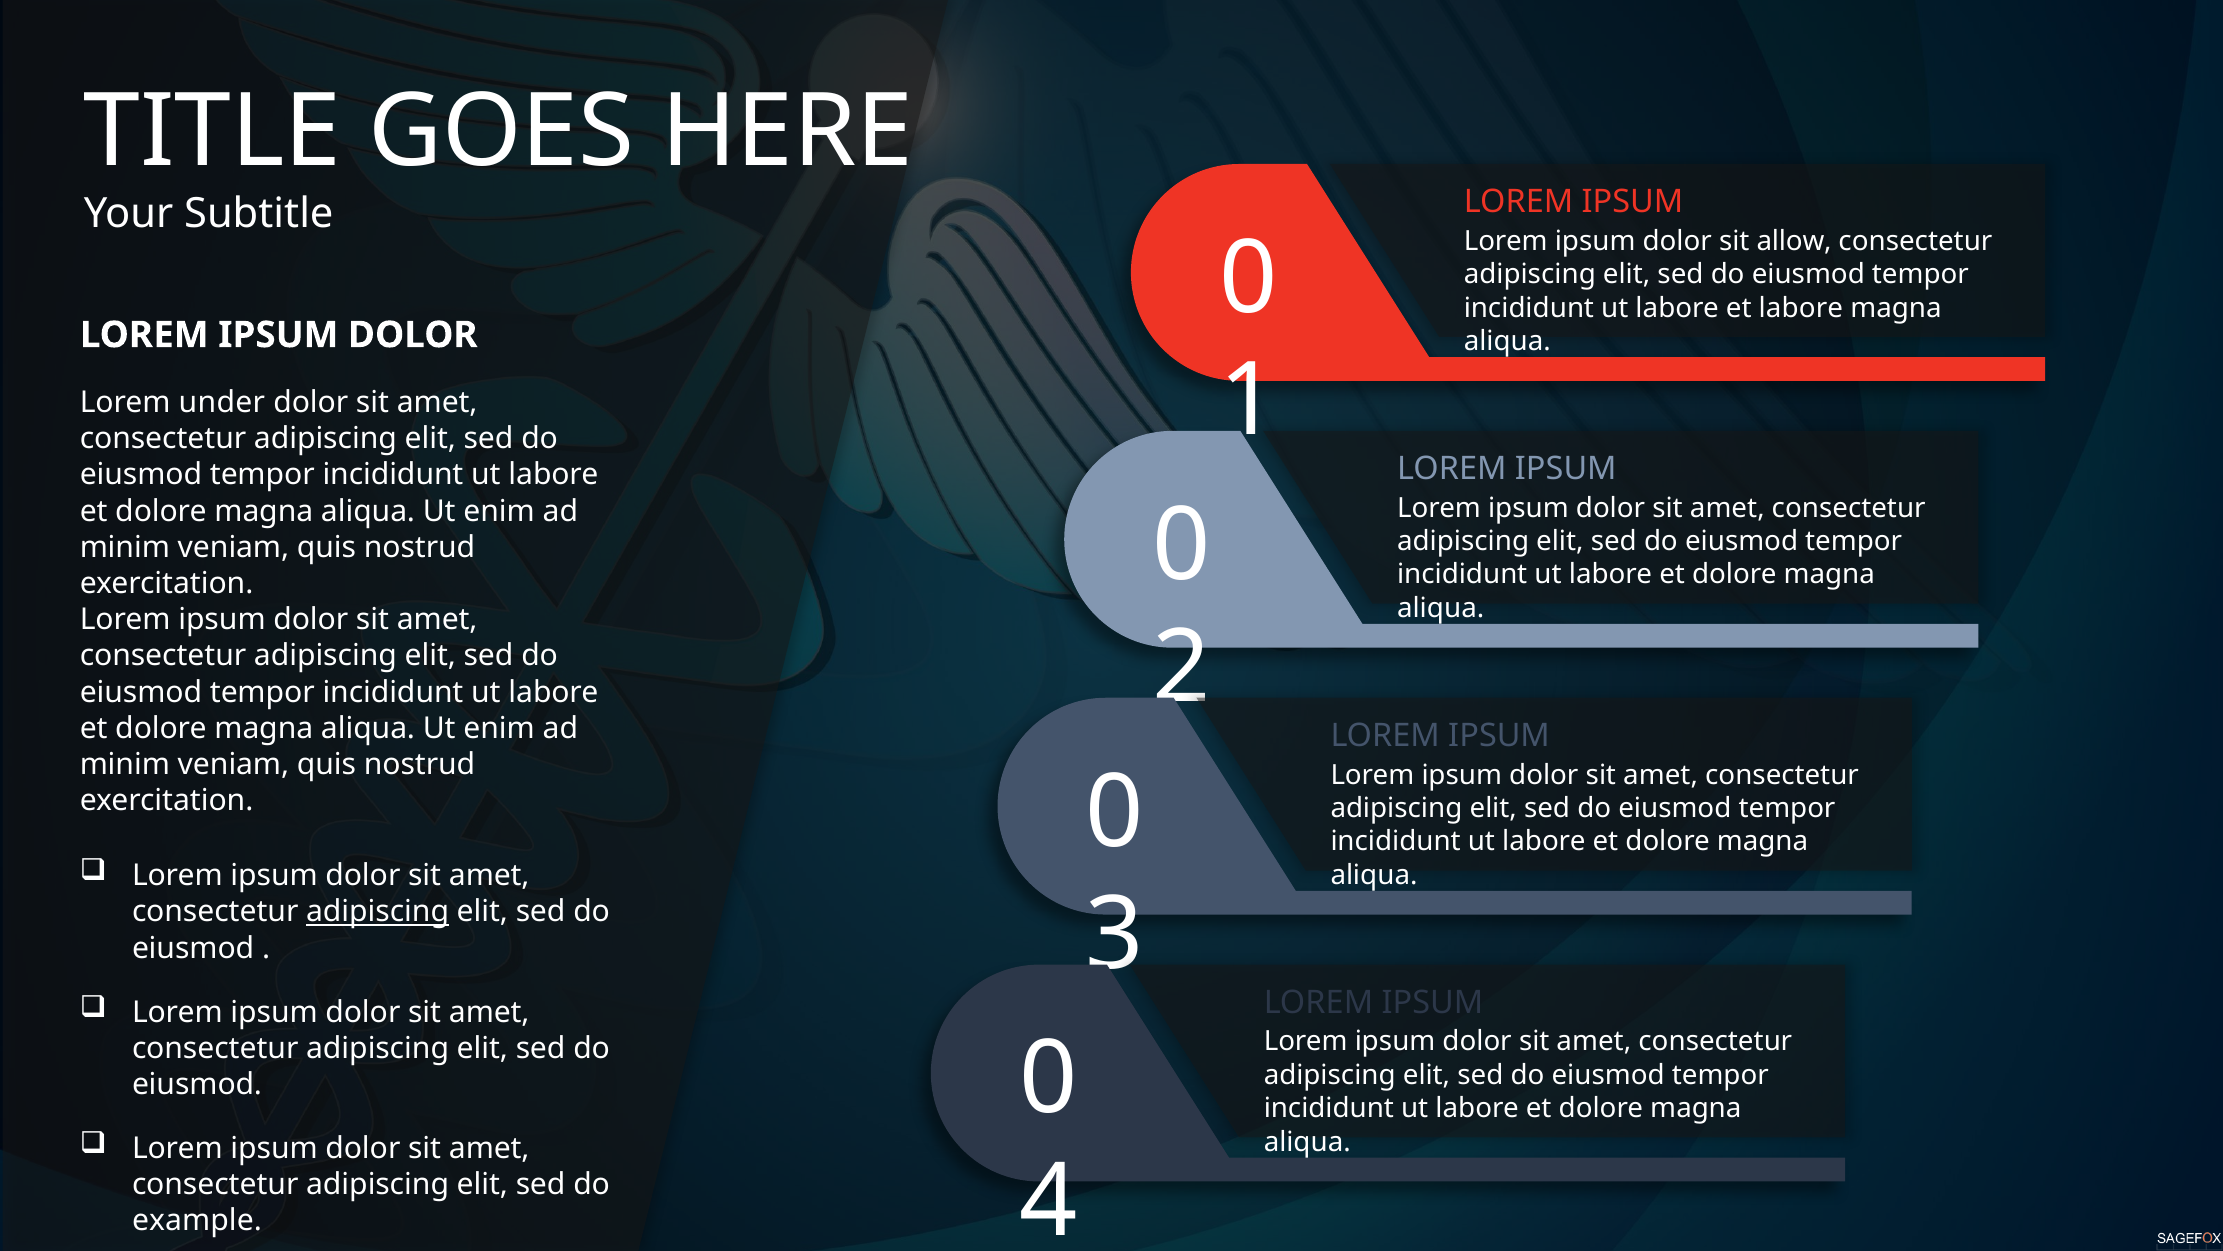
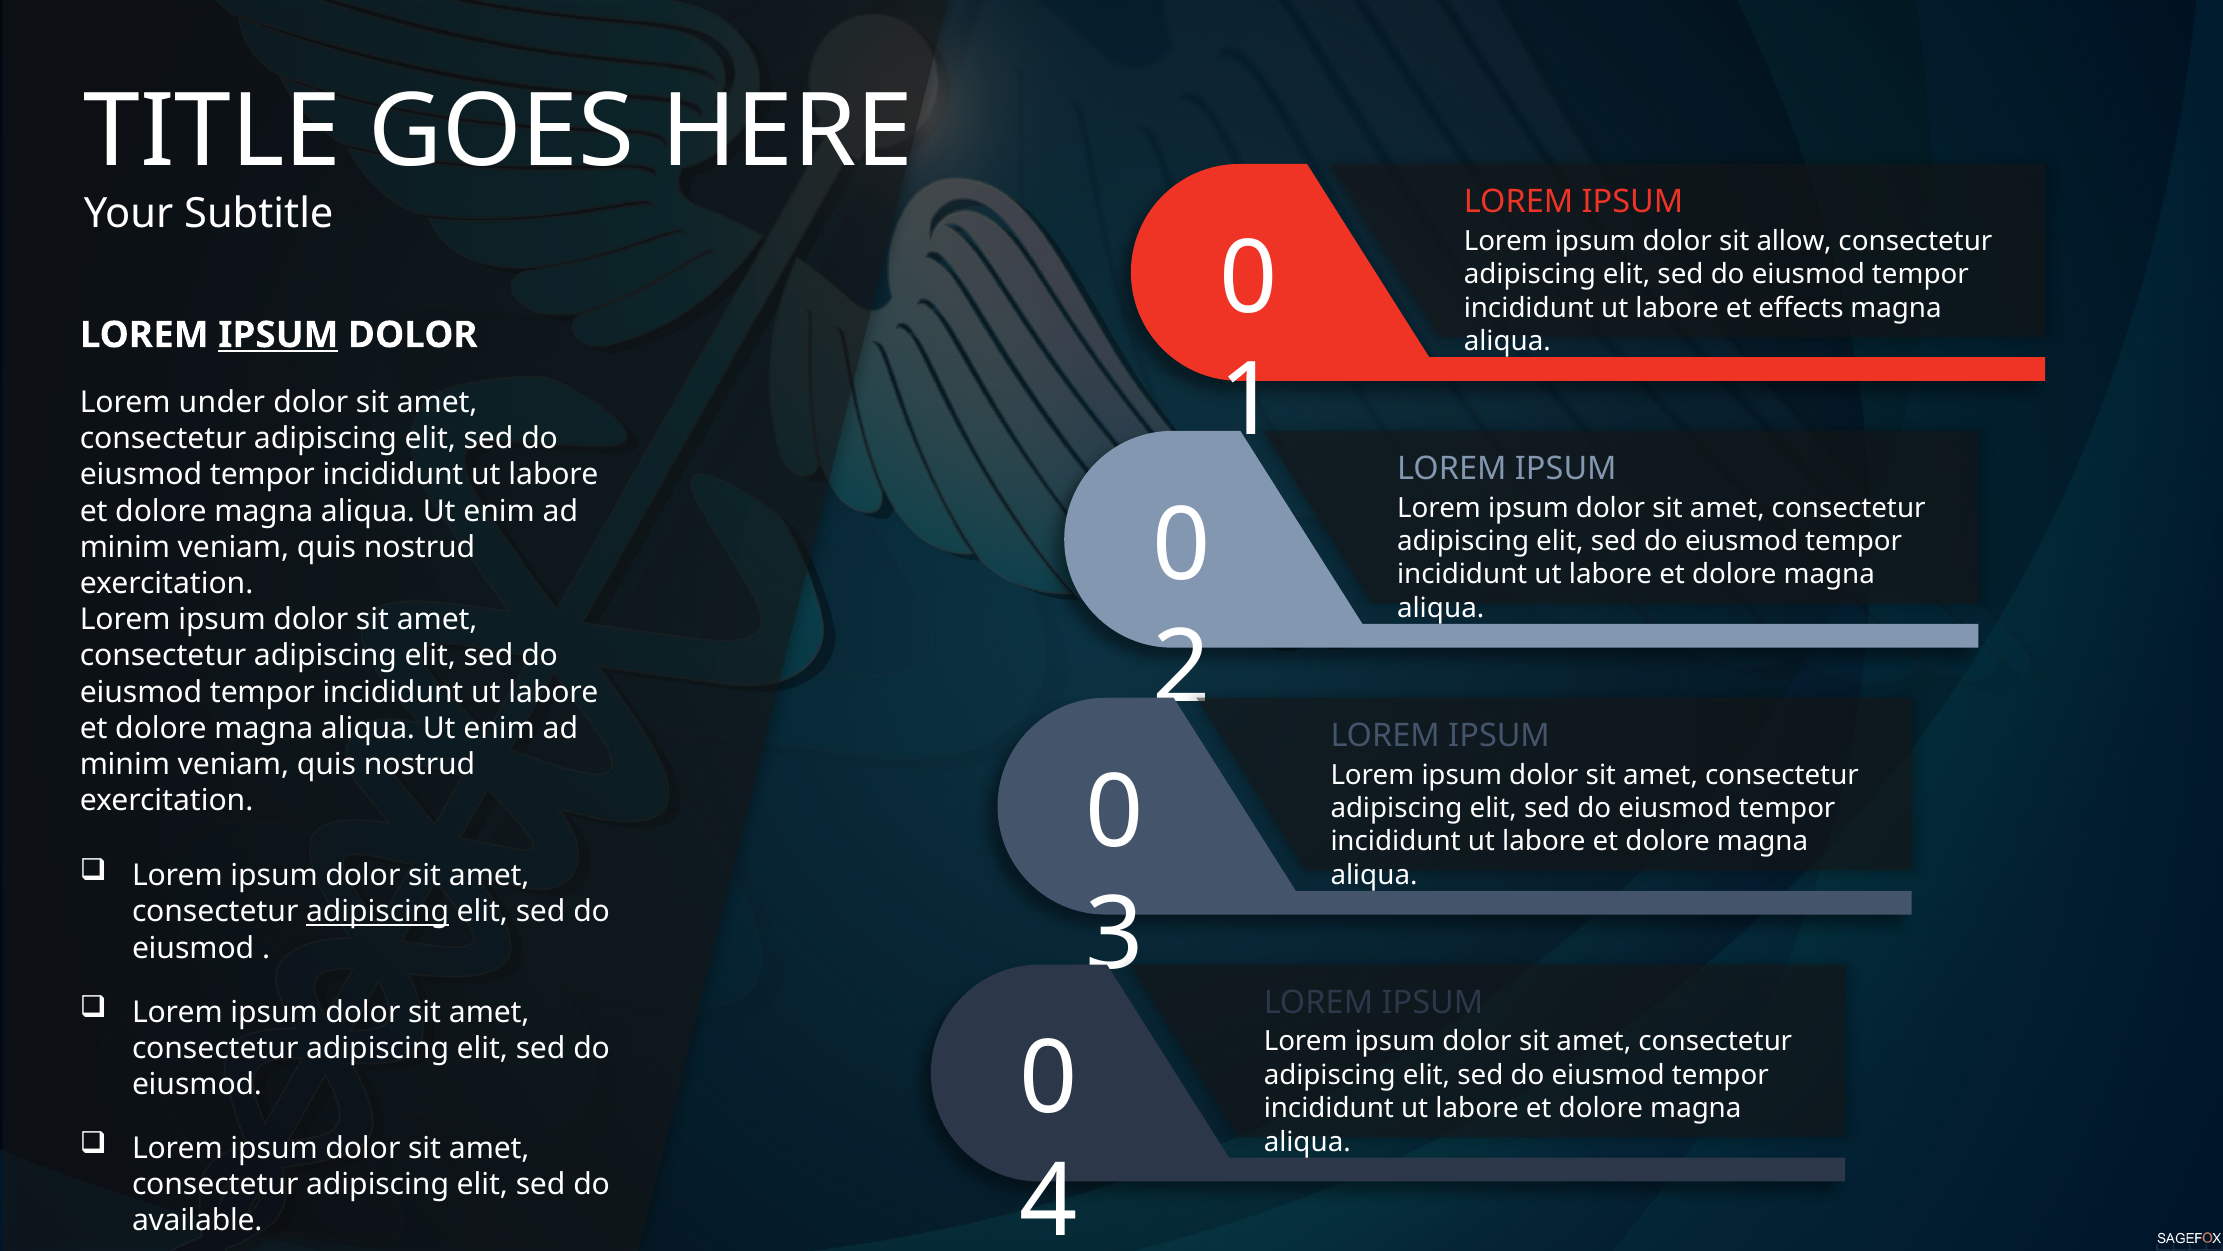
et labore: labore -> effects (1801, 308)
IPSUM underline: none -> present (278, 335)
example: example -> available (197, 1220)
